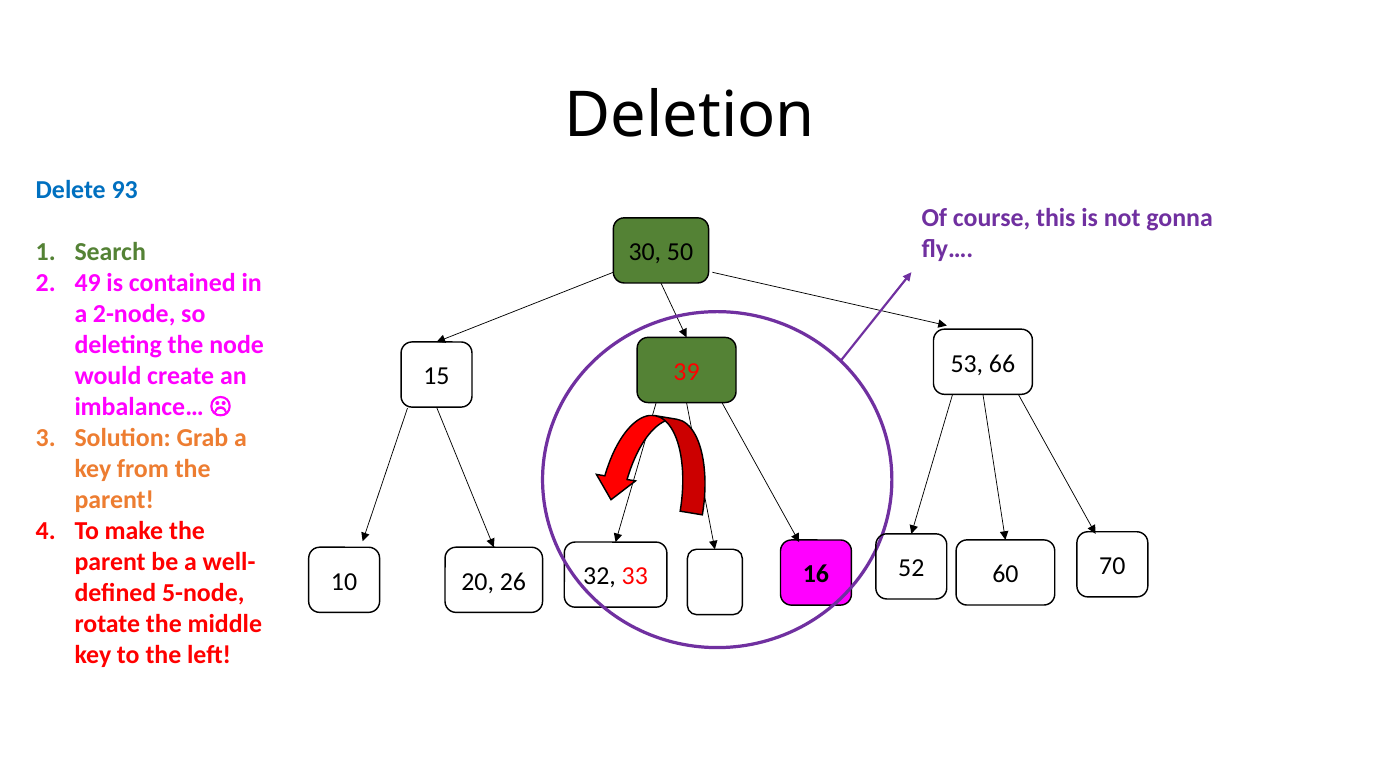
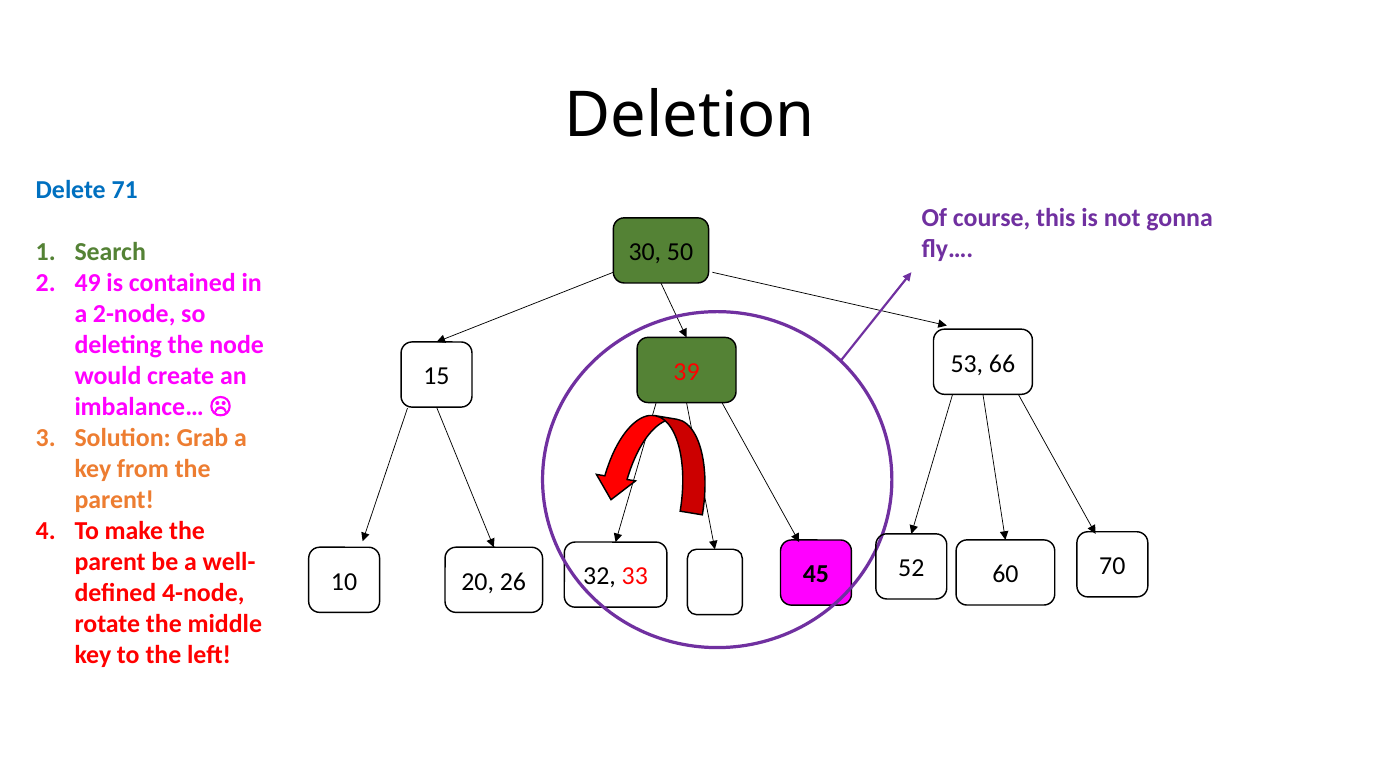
93: 93 -> 71 (125, 190)
16: 16 -> 45 (816, 575)
5-node: 5-node -> 4-node (203, 593)
